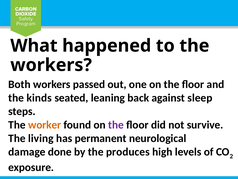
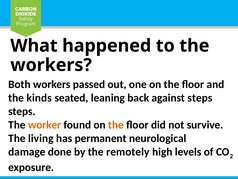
against sleep: sleep -> steps (200, 98)
the colour: purple -> orange (116, 125)
produces: produces -> remotely (128, 151)
